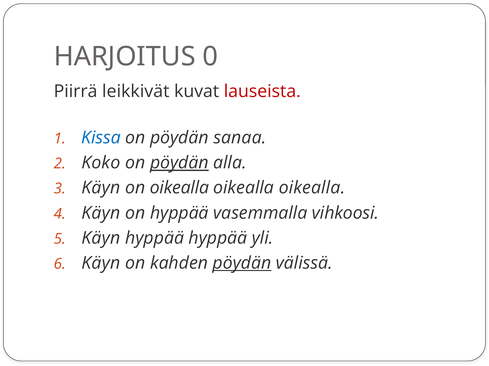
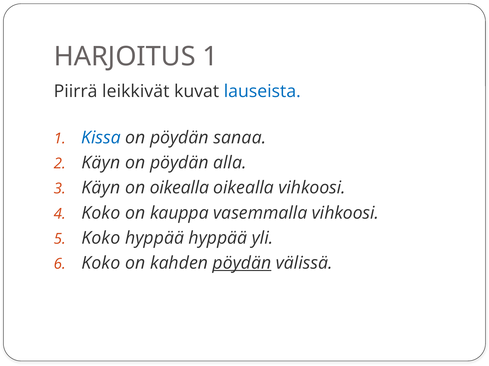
HARJOITUS 0: 0 -> 1 (210, 57)
lauseista colour: red -> blue (262, 92)
Koko: Koko -> Käyn (101, 163)
pöydän underline: present -> none (179, 163)
oikealla: oikealla -> vihkoosi (312, 188)
Käyn: Käyn -> Koko (101, 213)
on hyppää: hyppää -> kauppa (179, 213)
5 Käyn: Käyn -> Koko (101, 238)
Käyn: Käyn -> Koko (101, 264)
